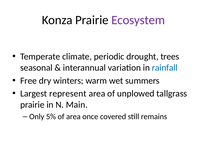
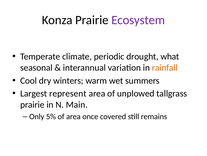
trees: trees -> what (170, 56)
rainfall colour: blue -> orange (165, 67)
Free: Free -> Cool (29, 80)
